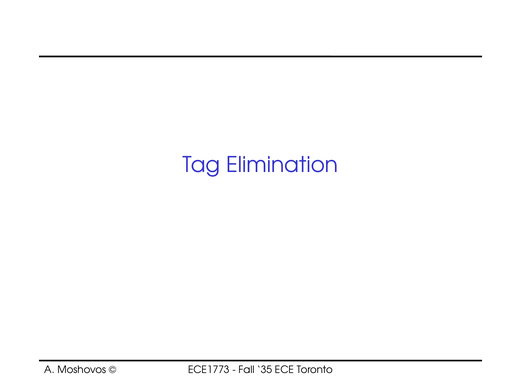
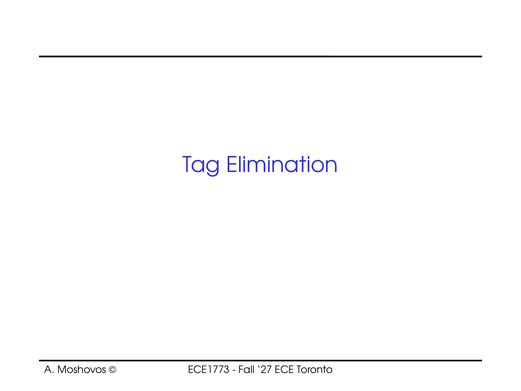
35: 35 -> 27 (265, 370)
